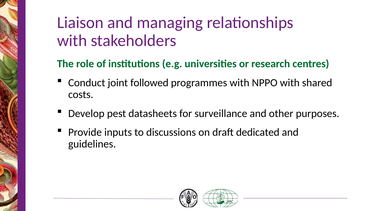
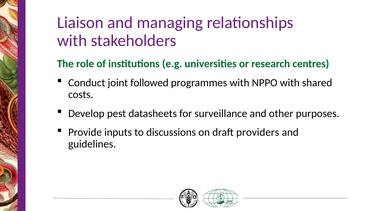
dedicated: dedicated -> providers (258, 132)
